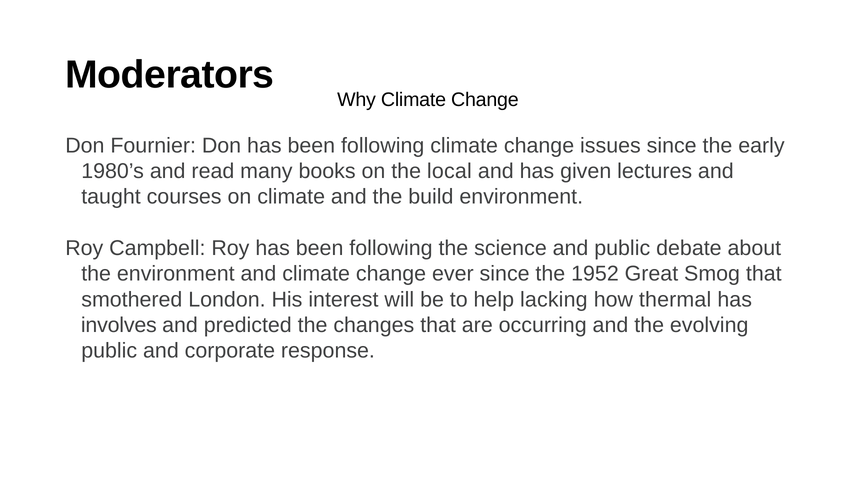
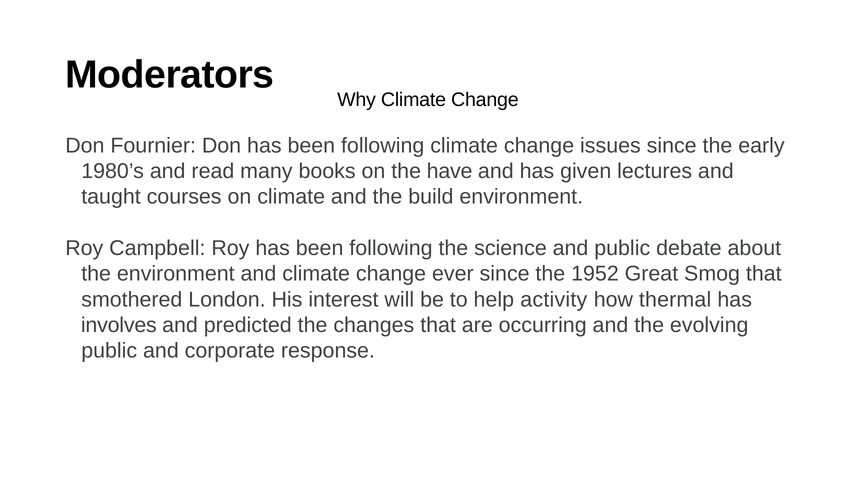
local: local -> have (450, 171)
lacking: lacking -> activity (554, 300)
